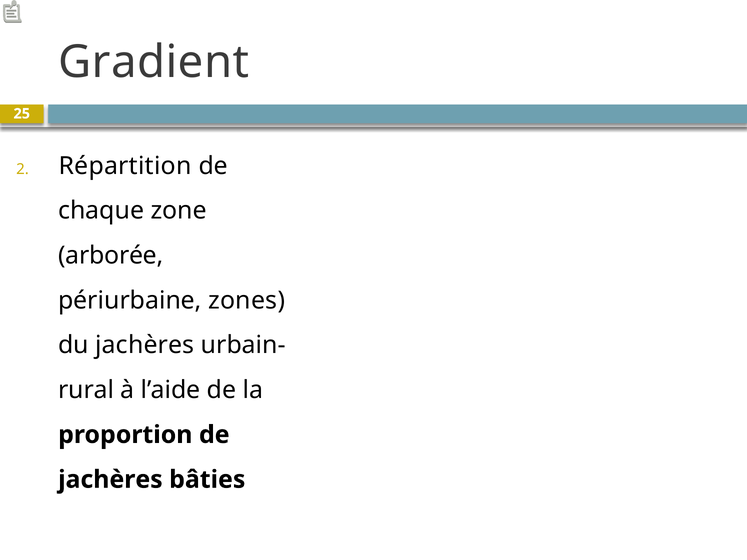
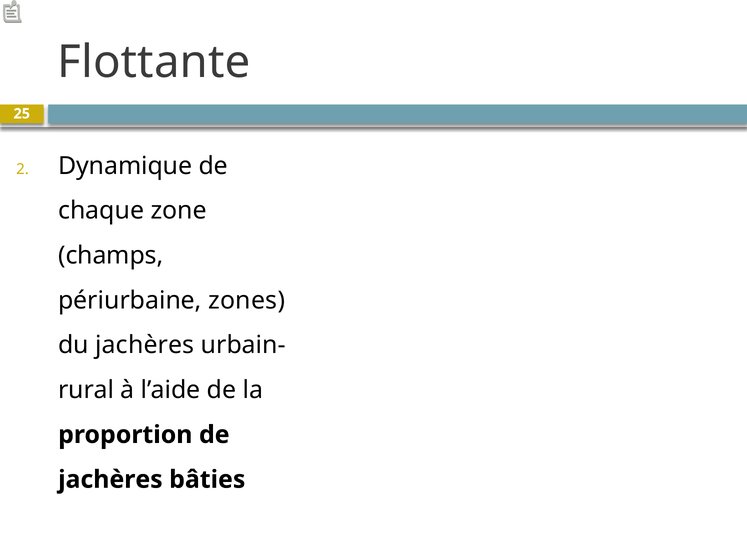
Gradient: Gradient -> Flottante (154, 62)
Répartition: Répartition -> Dynamique (125, 166)
arborée: arborée -> champs (111, 256)
